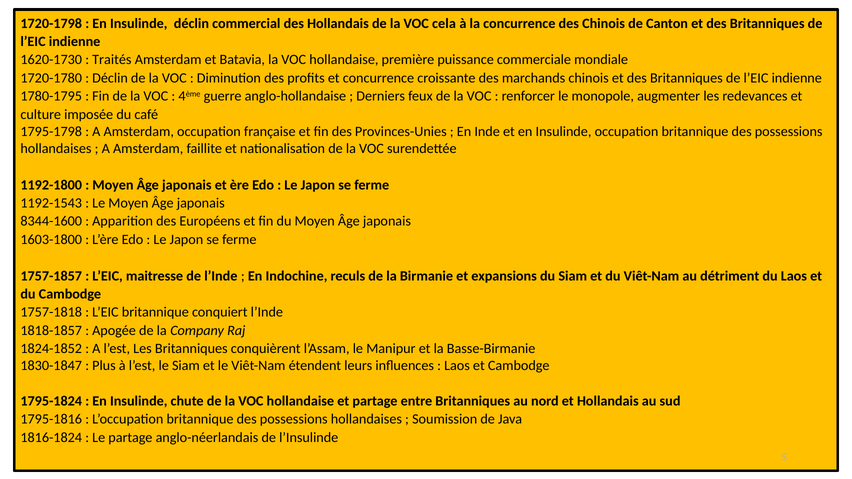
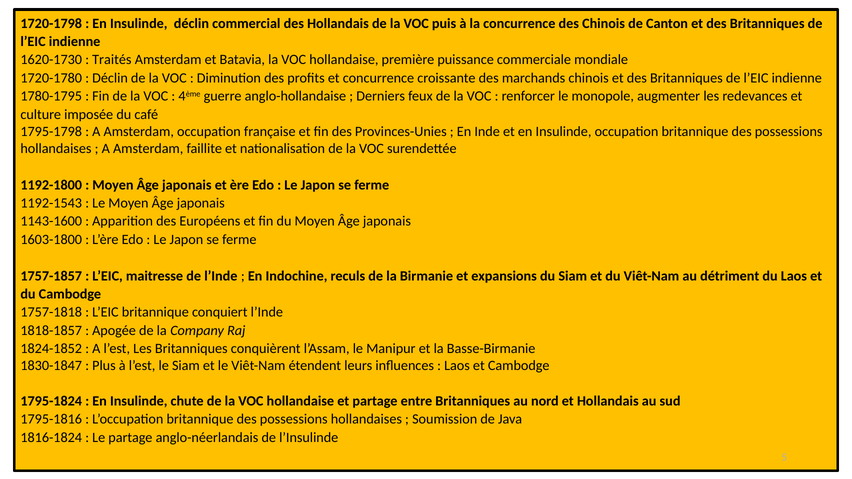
cela: cela -> puis (444, 23)
8344-1600: 8344-1600 -> 1143-1600 (51, 221)
